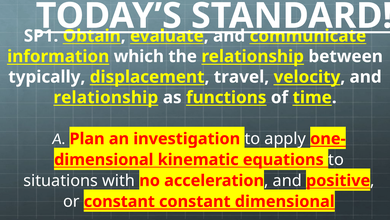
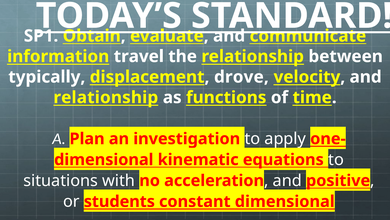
which: which -> travel (139, 56)
travel: travel -> drove (241, 77)
or constant: constant -> students (119, 201)
